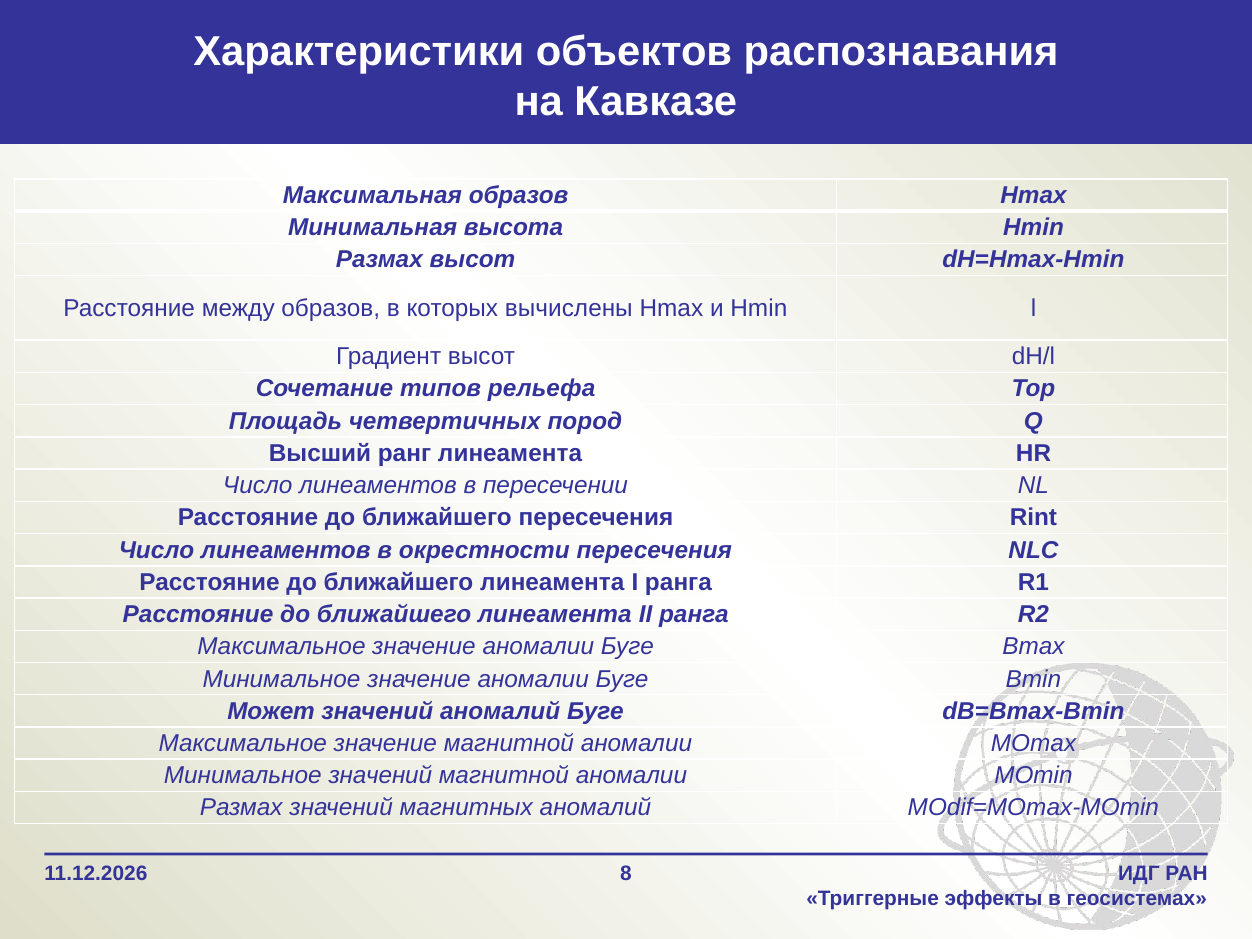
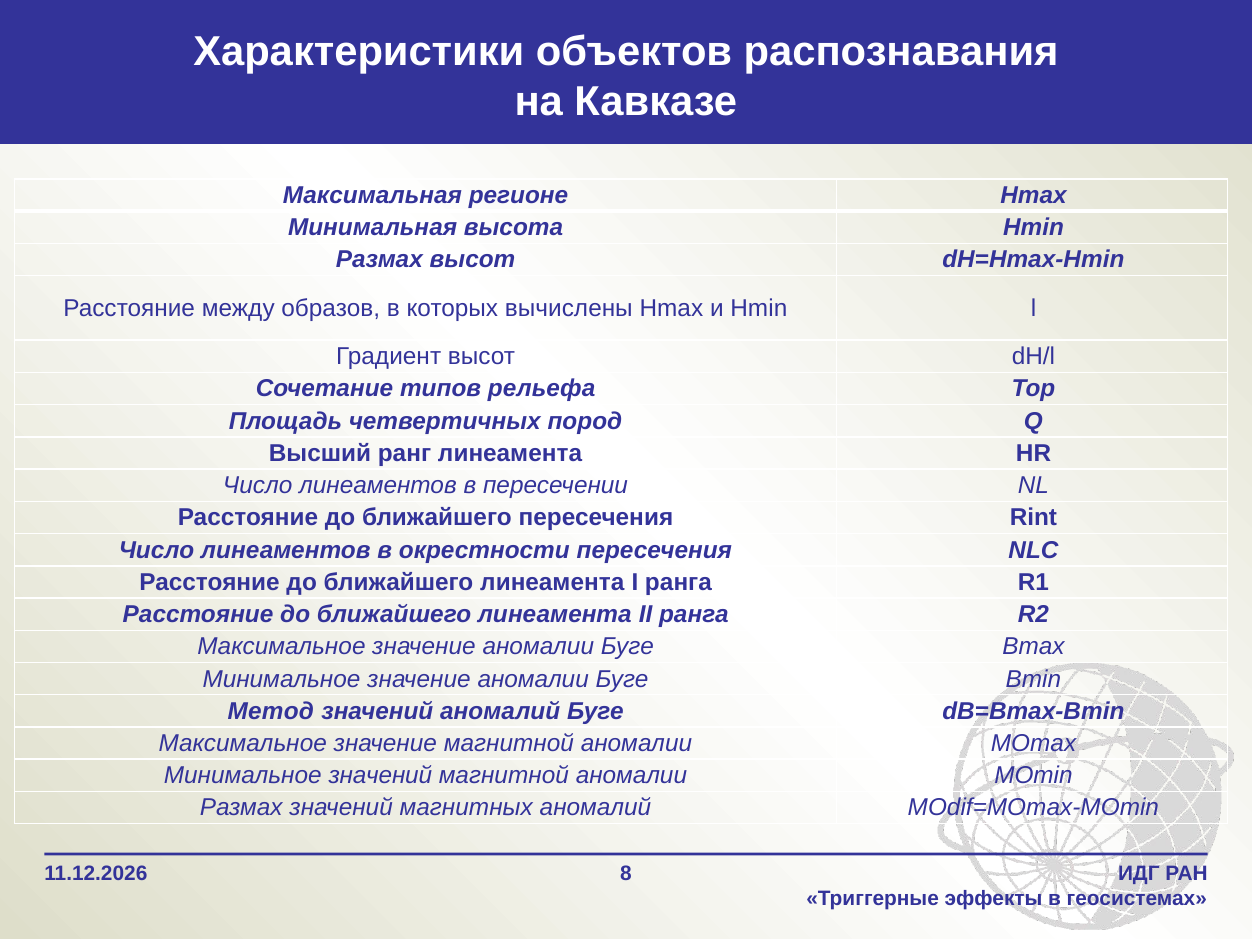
Максимальная образов: образов -> регионе (518, 195)
Может: Может -> Метод (271, 711)
